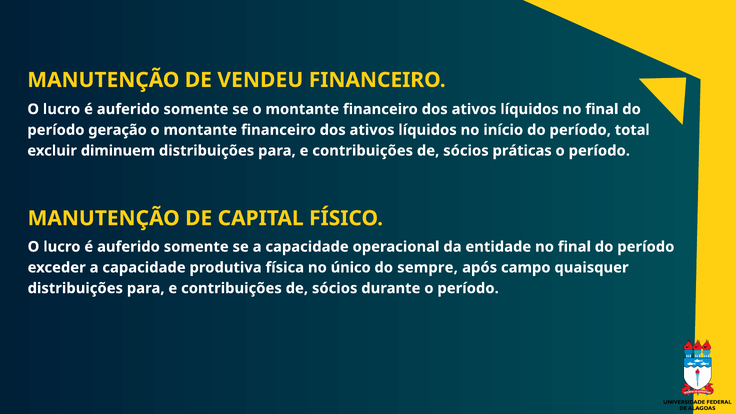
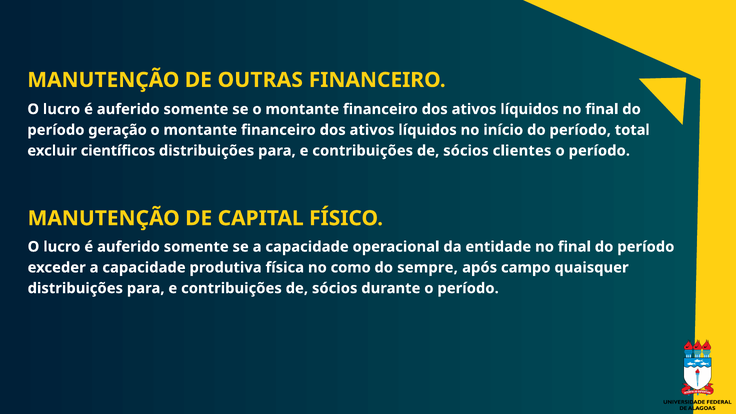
VENDEU: VENDEU -> OUTRAS (260, 80)
diminuem: diminuem -> científicos (118, 151)
práticas: práticas -> clientes (522, 151)
único: único -> como (351, 268)
